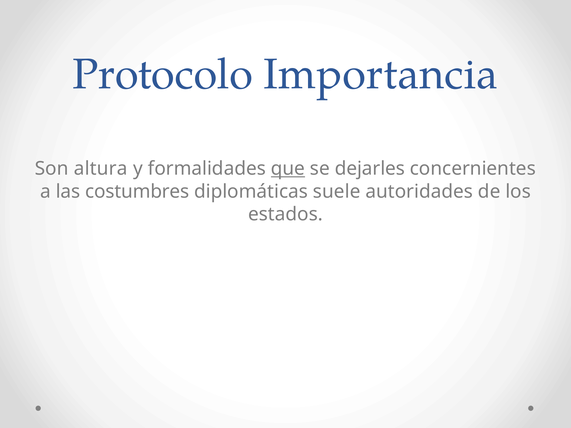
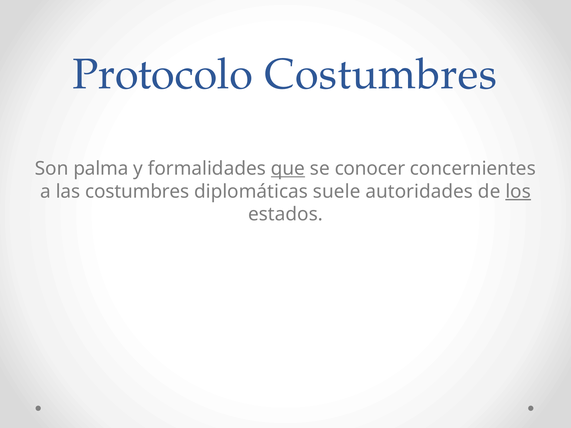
Protocolo Importancia: Importancia -> Costumbres (381, 74)
altura: altura -> palma (101, 169)
dejarles: dejarles -> conocer (370, 169)
los underline: none -> present (518, 192)
